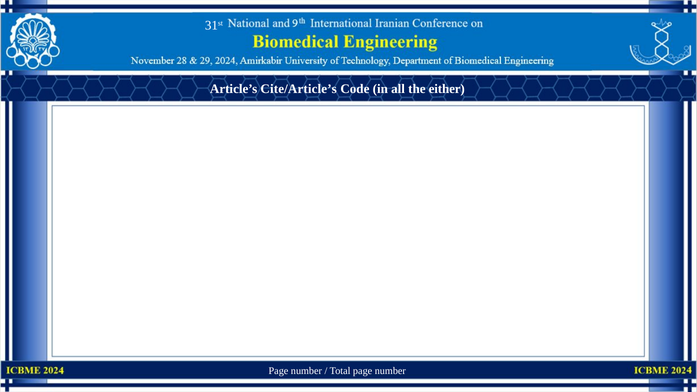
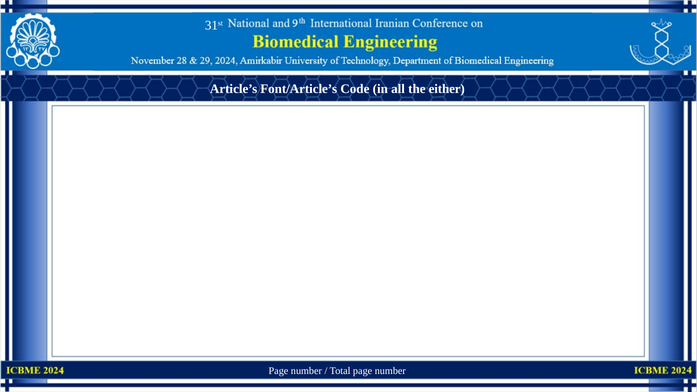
Cite/Article’s: Cite/Article’s -> Font/Article’s (299, 89)
